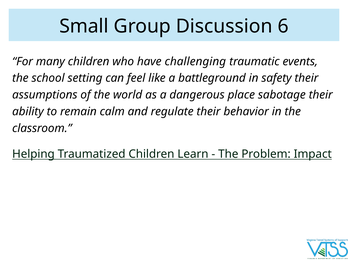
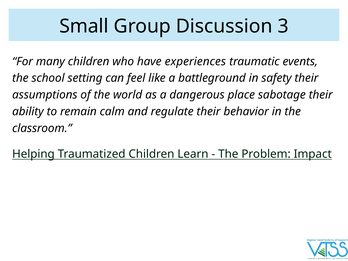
6: 6 -> 3 (283, 26)
challenging: challenging -> experiences (195, 61)
